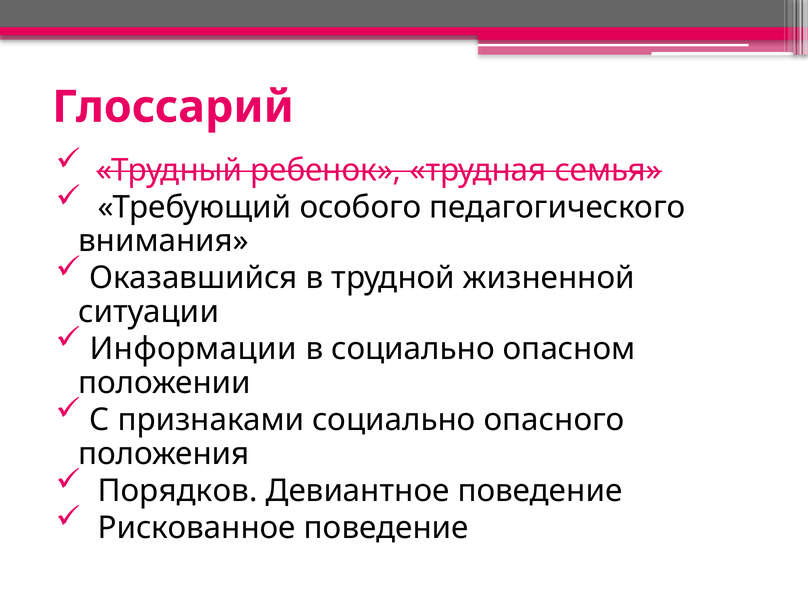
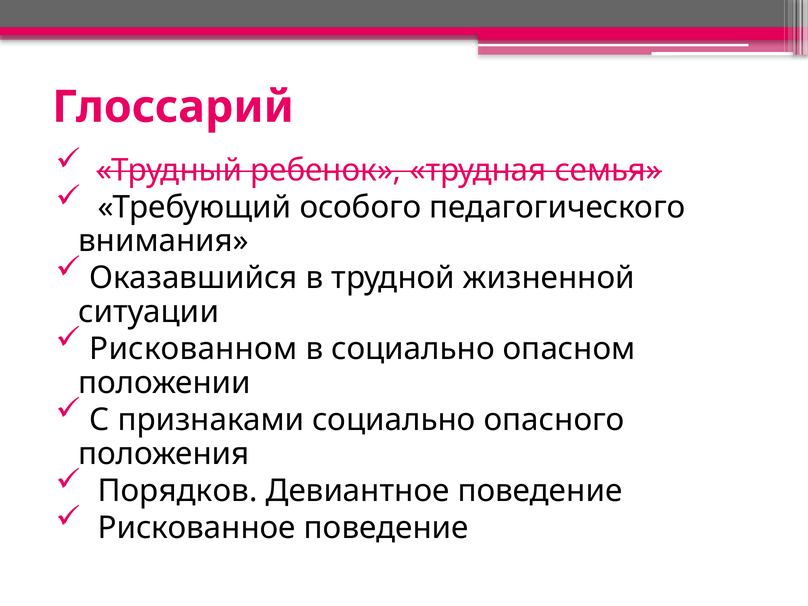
Информации: Информации -> Рискованном (193, 349)
